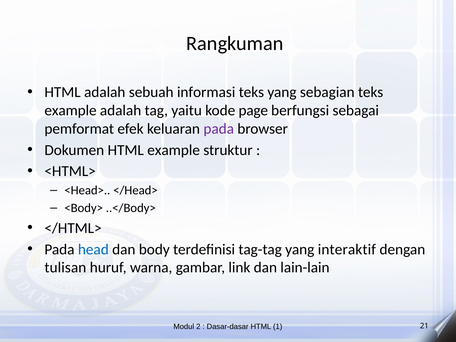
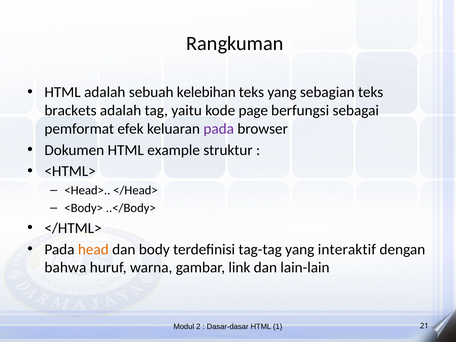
informasi: informasi -> kelebihan (206, 92)
example: example -> brackets (71, 111)
head colour: blue -> orange (93, 249)
tulisan: tulisan -> bahwa (65, 268)
